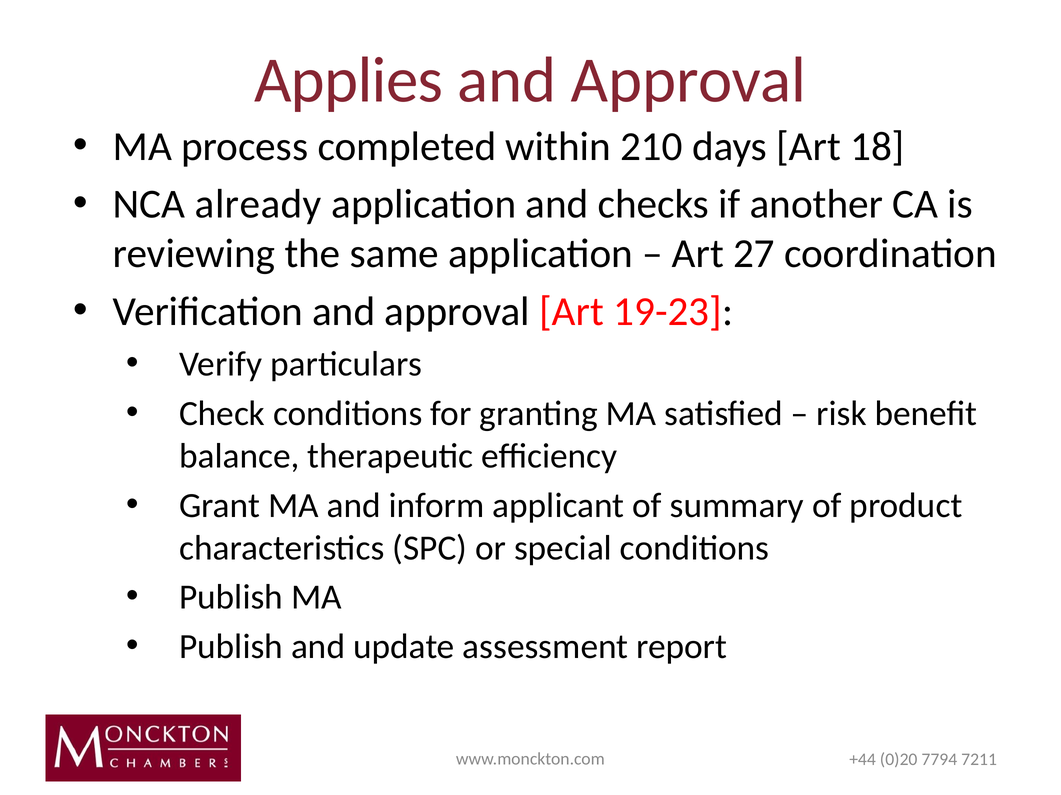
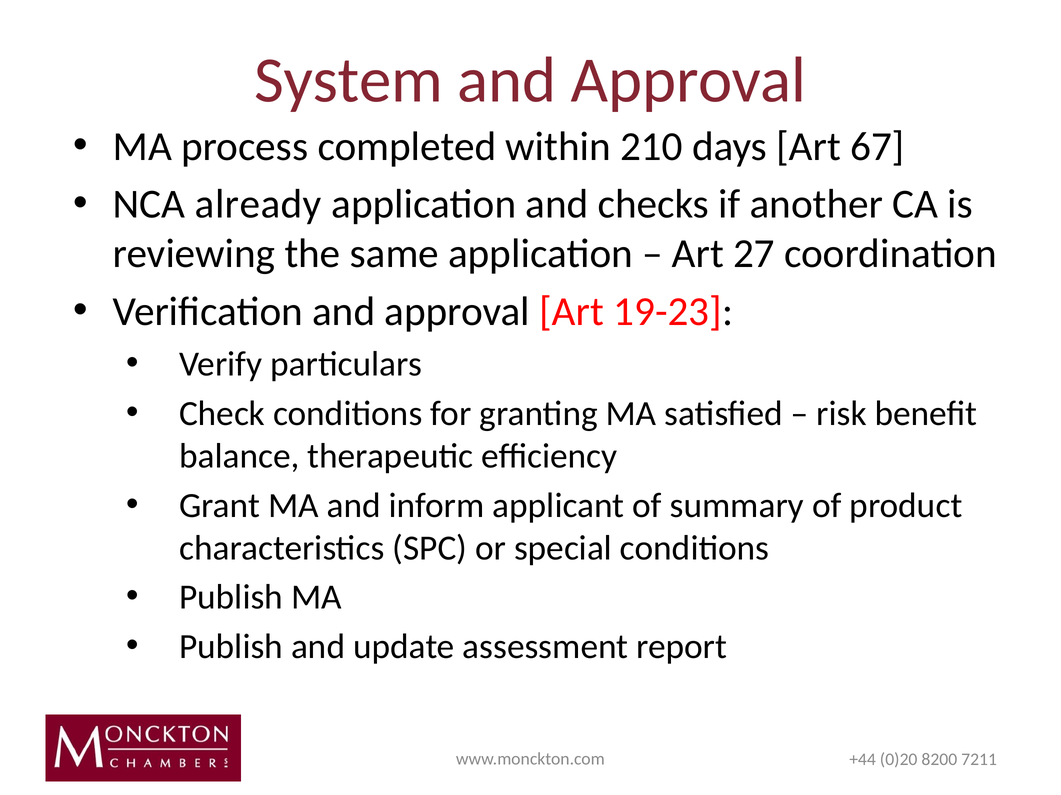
Applies: Applies -> System (348, 81)
18: 18 -> 67 (877, 147)
7794: 7794 -> 8200 (939, 760)
